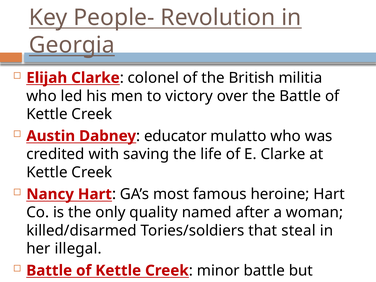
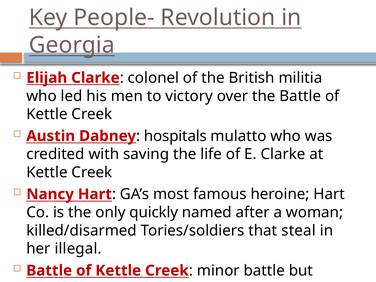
educator: educator -> hospitals (175, 136)
quality: quality -> quickly (154, 212)
